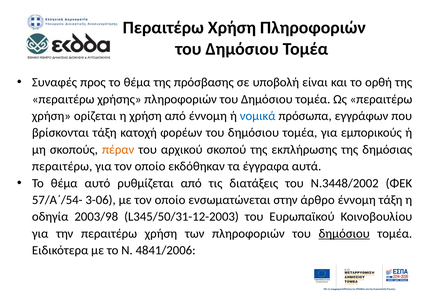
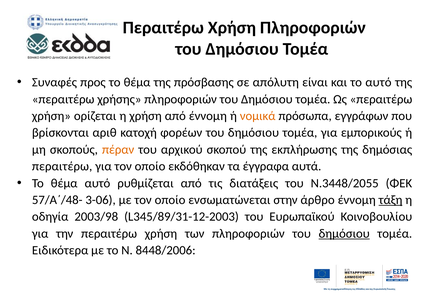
υποβολή: υποβολή -> απόλυτη (276, 82)
το ορθή: ορθή -> αυτό (378, 82)
νομικά colour: blue -> orange (258, 116)
βρίσκονται τάξη: τάξη -> αριθ (105, 133)
Ν.3448/2002: Ν.3448/2002 -> Ν.3448/2055 (345, 183)
57/Α΄/54-: 57/Α΄/54- -> 57/Α΄/48- (57, 200)
τάξη underline: none -> present (391, 200)
L345/50/31-12-2003: L345/50/31-12-2003 -> L345/89/31-12-2003 (181, 217)
4841/2006: 4841/2006 -> 8448/2006 (166, 250)
